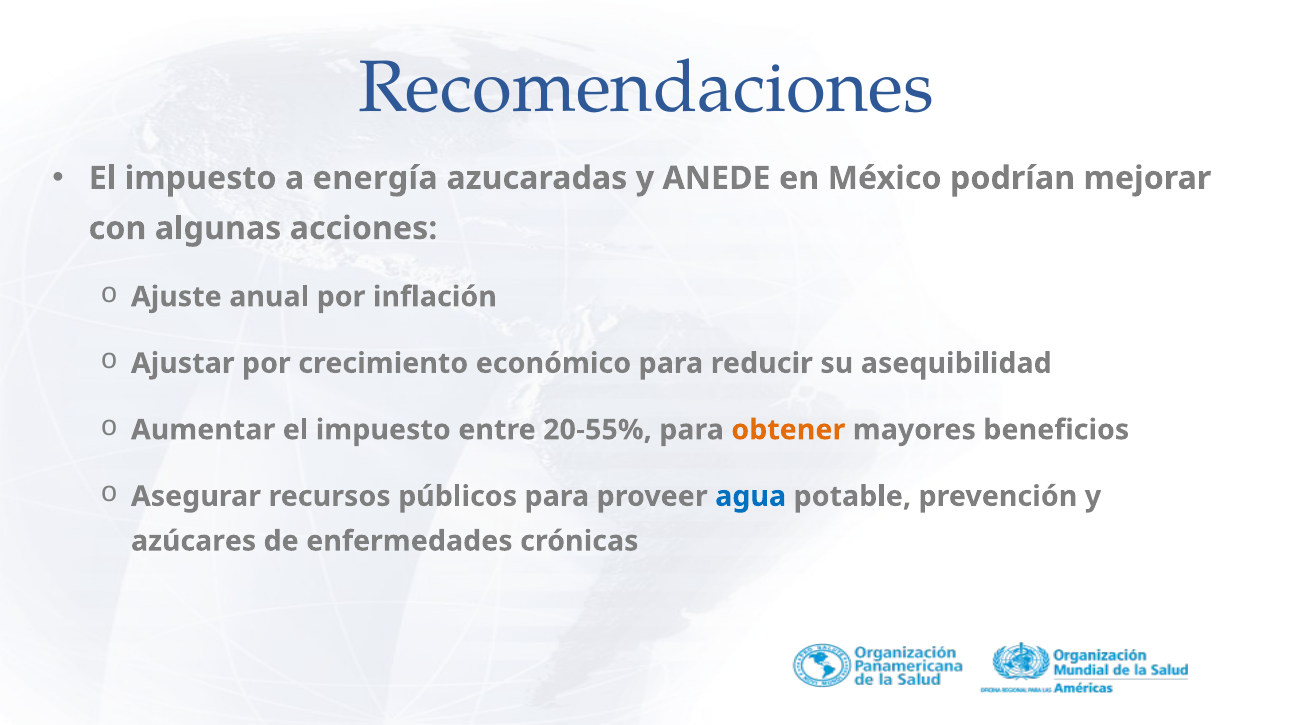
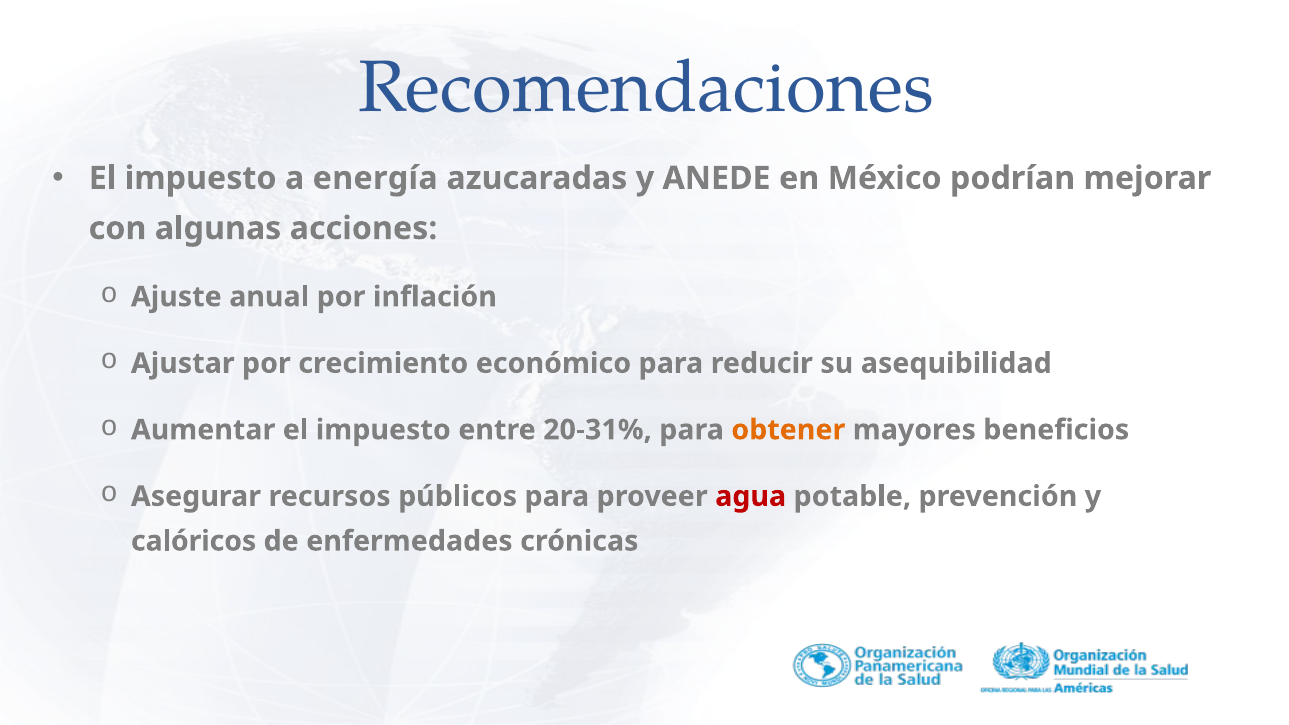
20-55%: 20-55% -> 20-31% (597, 430)
agua colour: blue -> red (751, 496)
azúcares: azúcares -> calóricos (194, 541)
